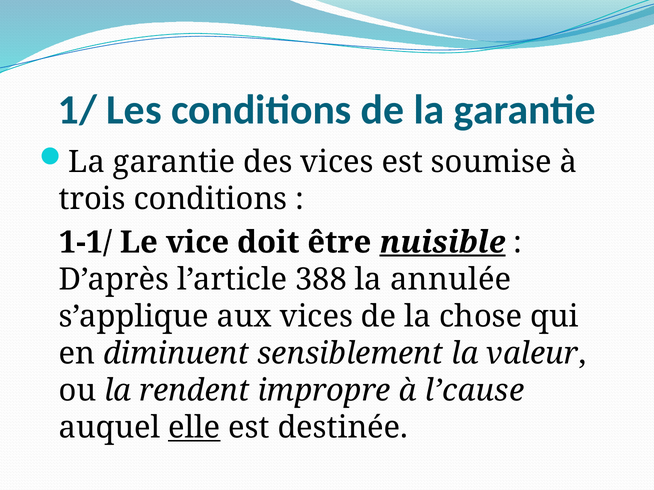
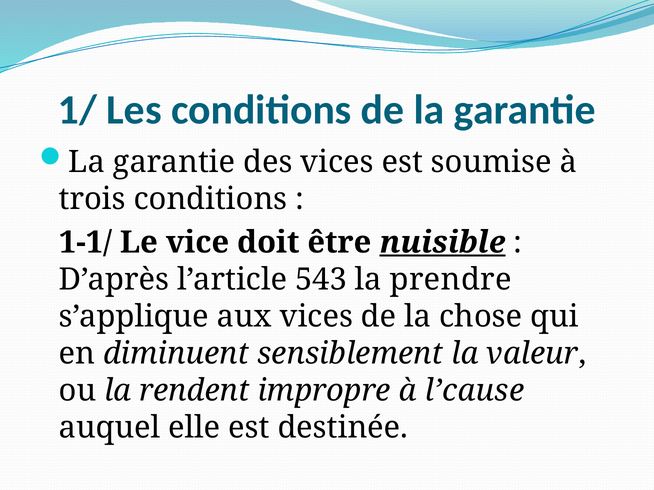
388: 388 -> 543 (321, 280)
annulée: annulée -> prendre (451, 280)
elle underline: present -> none (194, 428)
